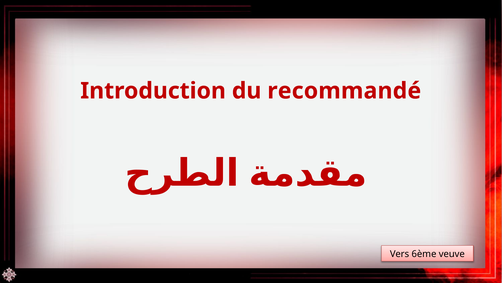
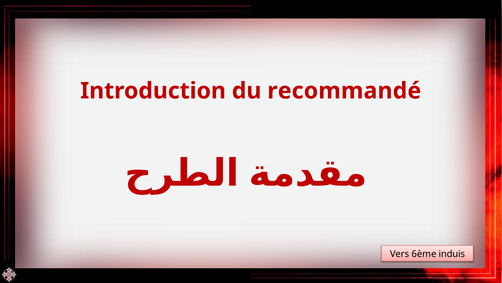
veuve: veuve -> induis (452, 253)
